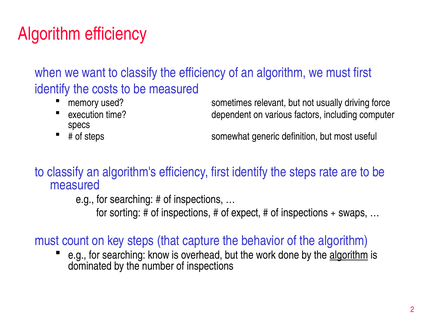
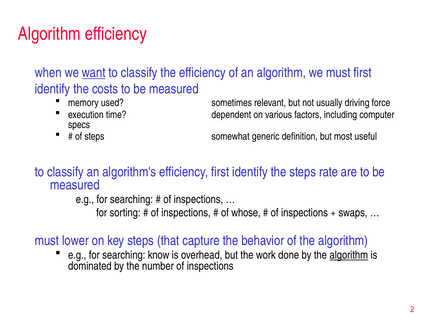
want underline: none -> present (94, 73)
expect: expect -> whose (246, 213)
count: count -> lower (75, 240)
